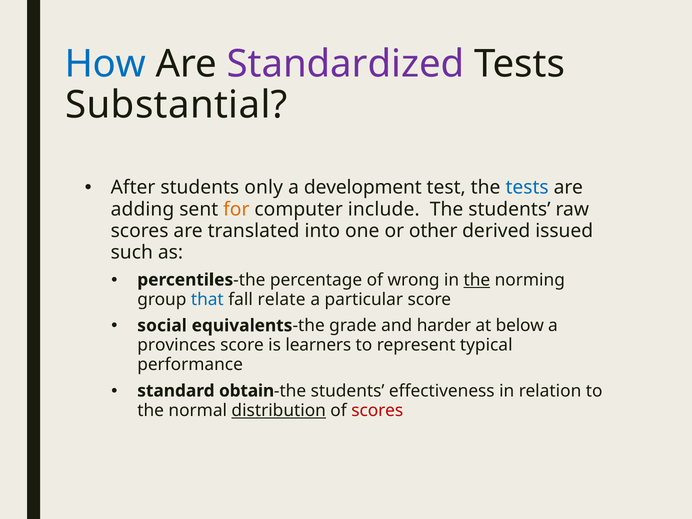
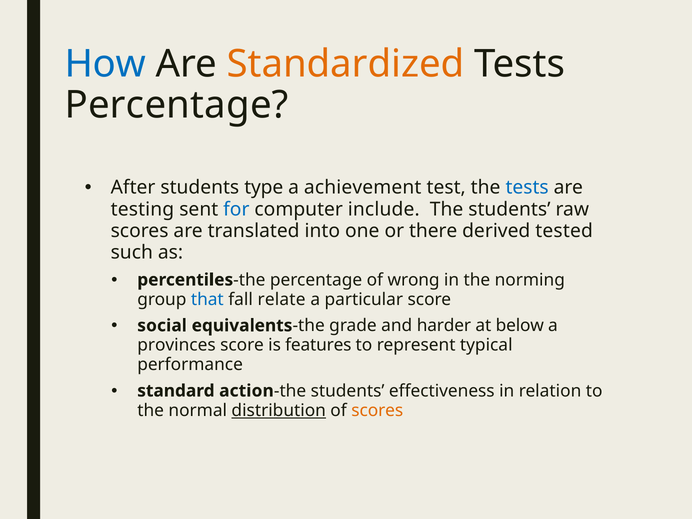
Standardized colour: purple -> orange (346, 64)
Substantial: Substantial -> Percentage (177, 105)
only: only -> type (264, 187)
development: development -> achievement (363, 187)
adding: adding -> testing (142, 209)
for colour: orange -> blue (236, 209)
other: other -> there (433, 231)
issued: issued -> tested (564, 231)
the underline: present -> none (477, 280)
learners: learners -> features (318, 345)
obtain: obtain -> action (246, 391)
scores colour: red -> orange (377, 410)
